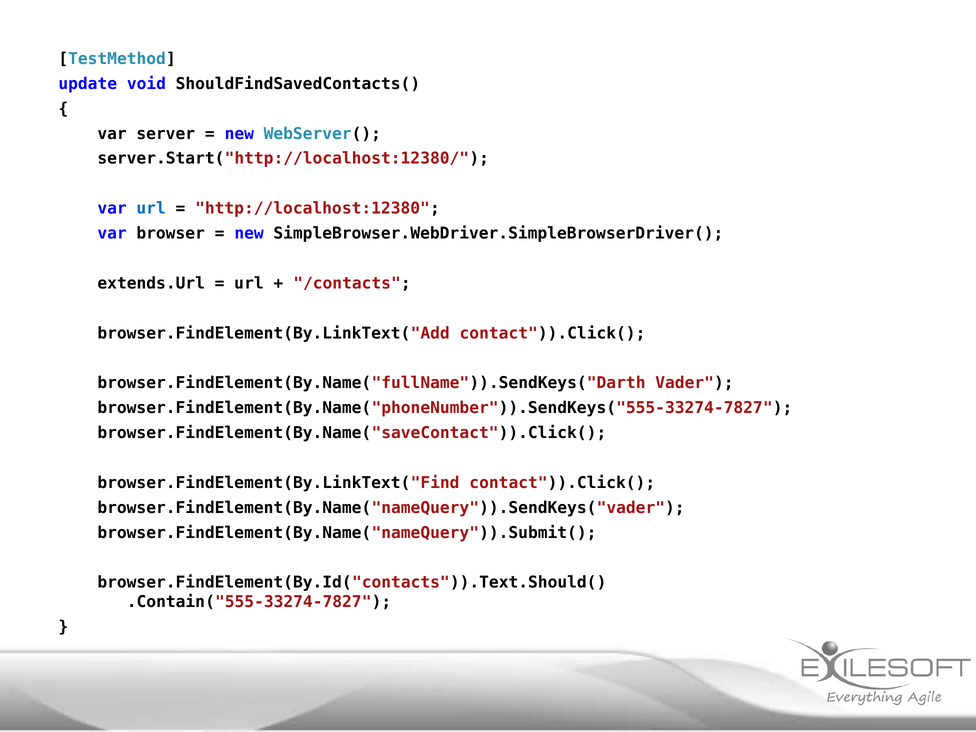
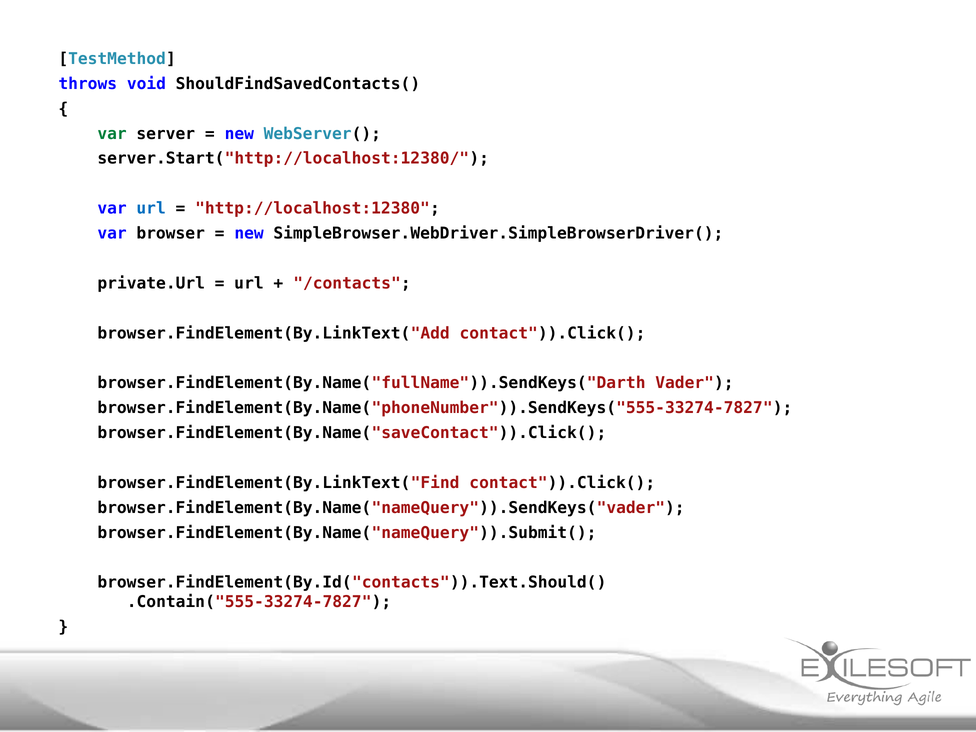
update: update -> throws (88, 84)
var colour: black -> green (112, 134)
extends.Url: extends.Url -> private.Url (151, 283)
